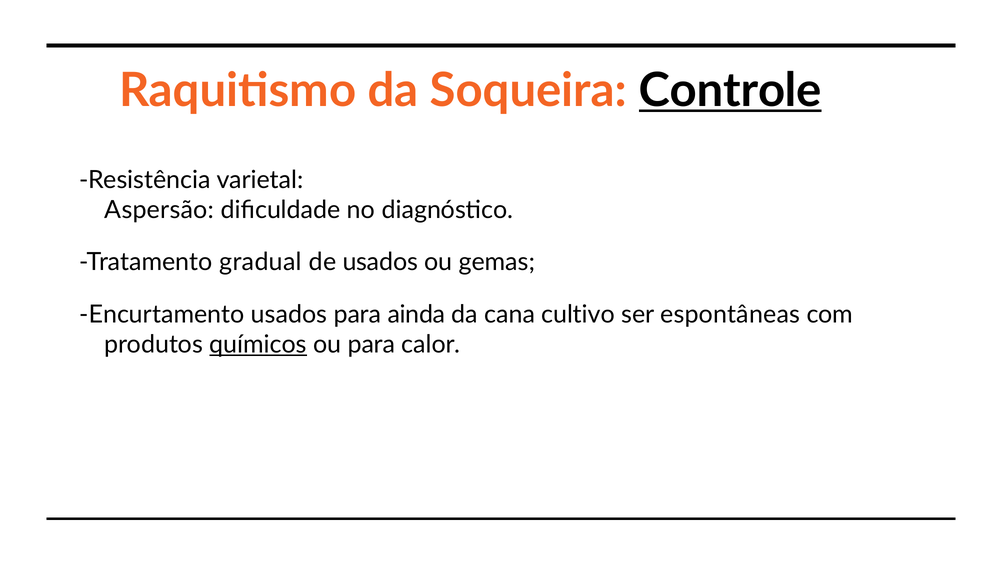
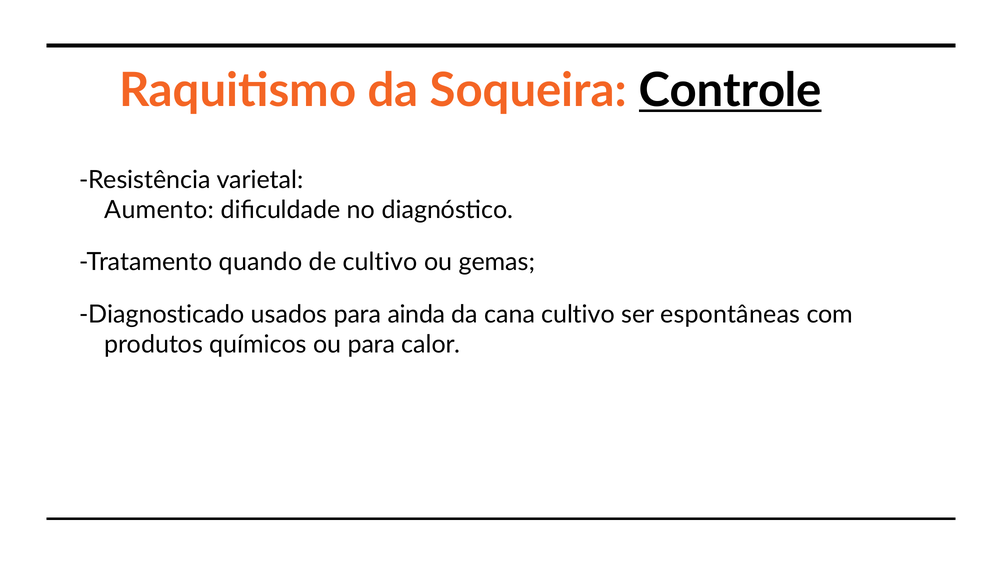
Aspersão: Aspersão -> Aumento (159, 210)
gradual: gradual -> quando (261, 262)
de usados: usados -> cultivo (380, 262)
Encurtamento: Encurtamento -> Diagnosticado (162, 315)
químicos underline: present -> none (258, 345)
